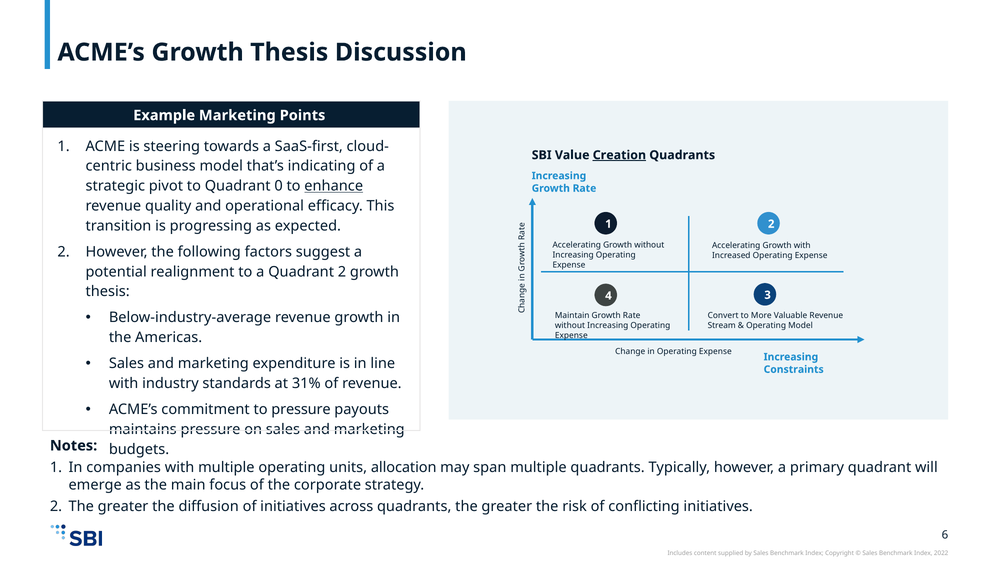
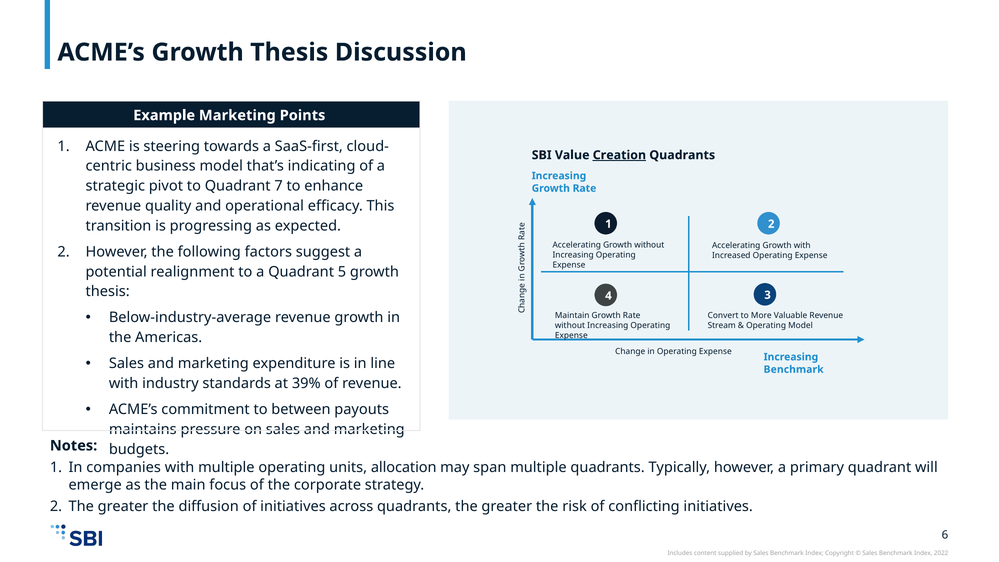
0: 0 -> 7 (279, 186)
enhance underline: present -> none (334, 186)
Quadrant 2: 2 -> 5 (342, 272)
Constraints: Constraints -> Benchmark (794, 369)
31%: 31% -> 39% (306, 383)
to pressure: pressure -> between (301, 410)
